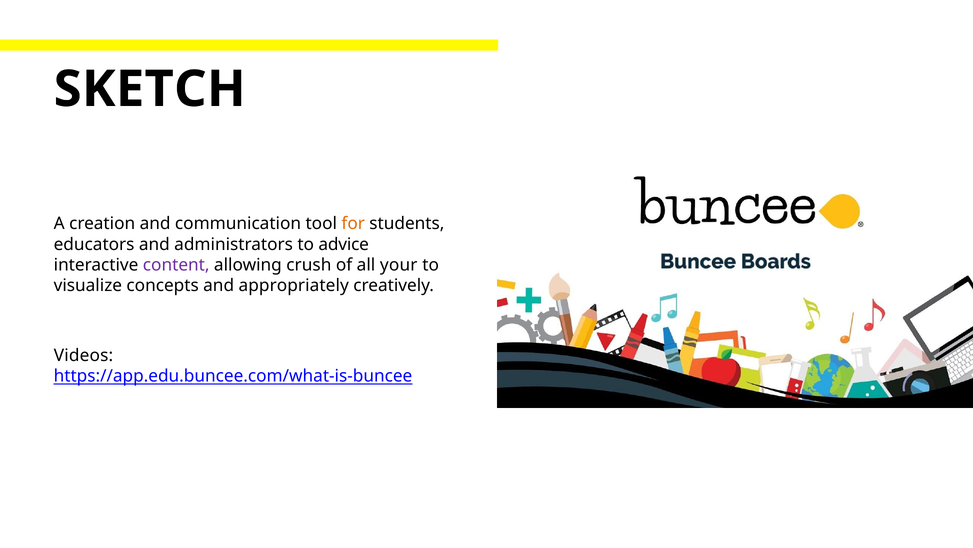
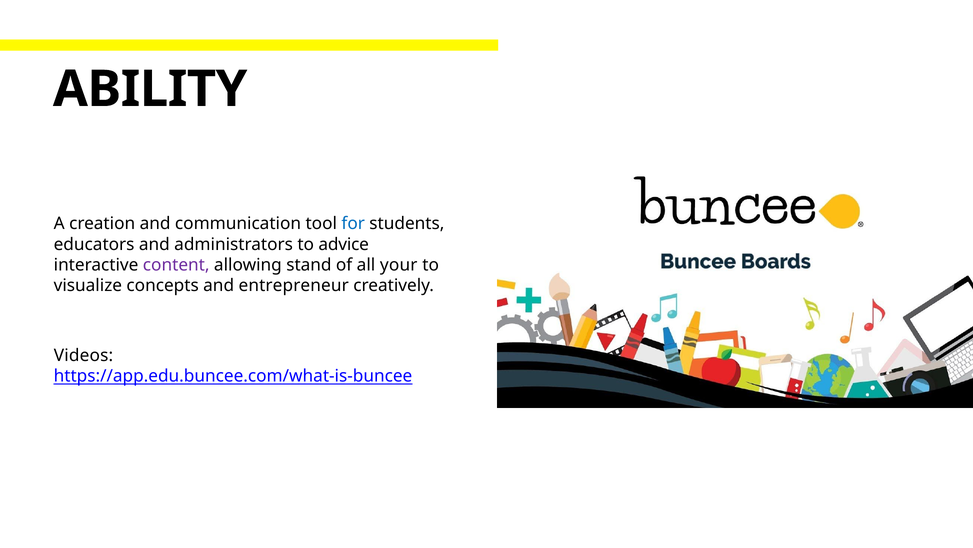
SKETCH: SKETCH -> ABILITY (150, 89)
for colour: orange -> blue (353, 223)
crush: crush -> stand (309, 265)
appropriately: appropriately -> entrepreneur (294, 285)
